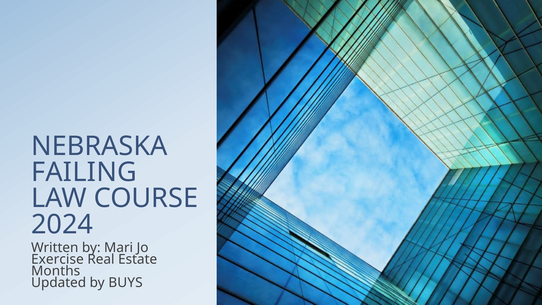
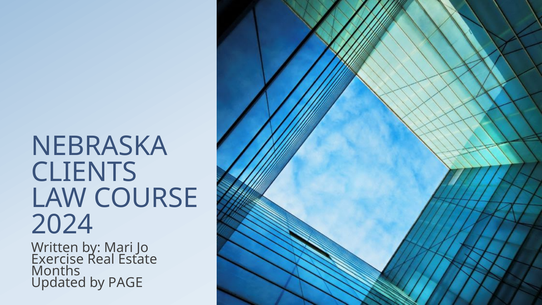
FAILING: FAILING -> CLIENTS (84, 172)
BUYS: BUYS -> PAGE (126, 283)
